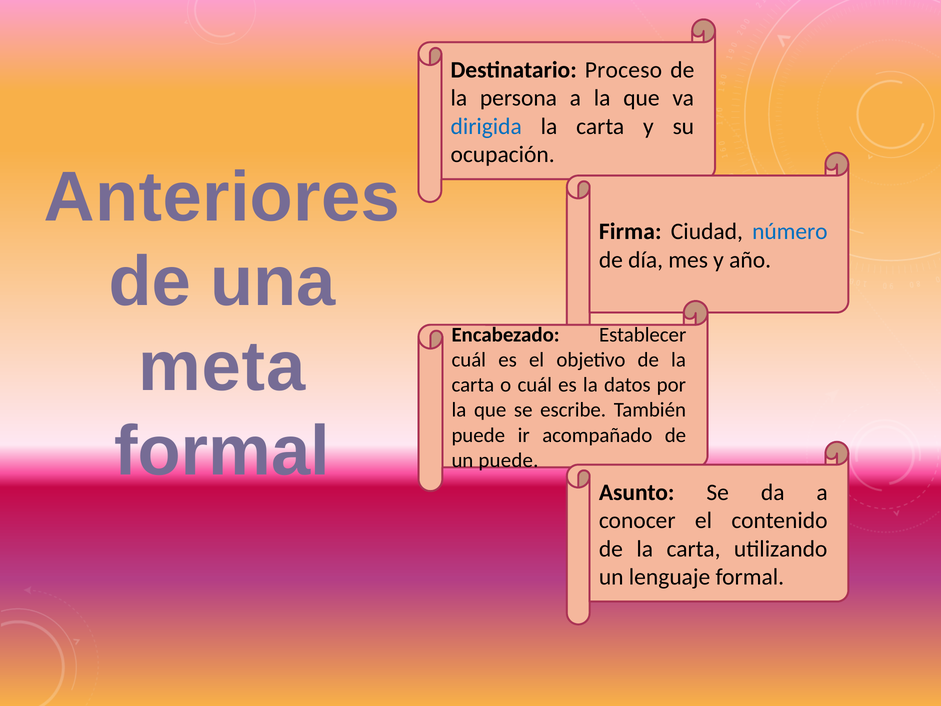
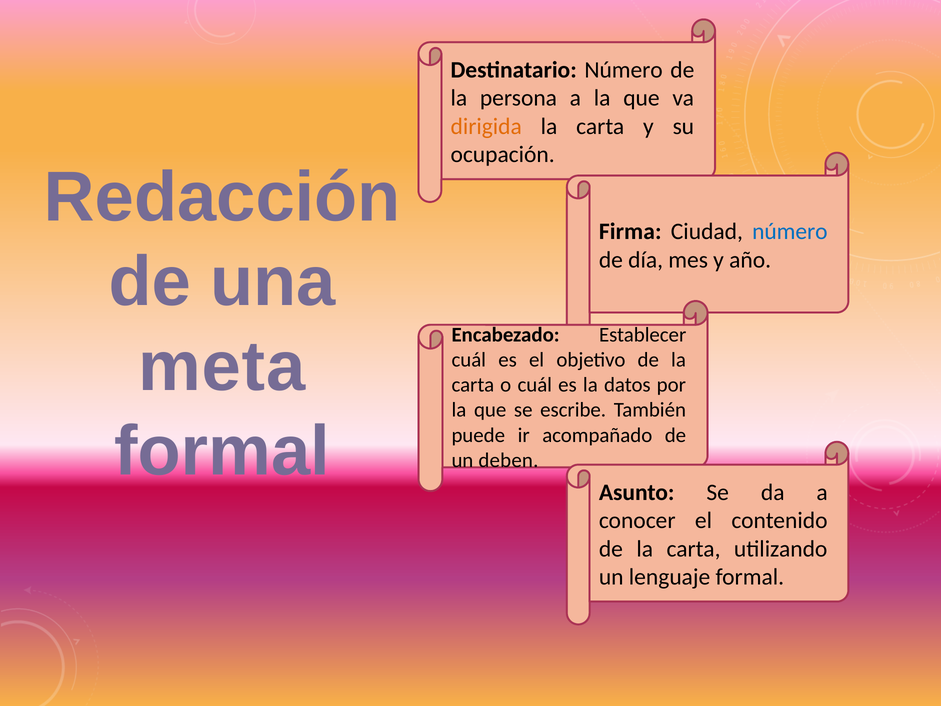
Destinatario Proceso: Proceso -> Número (624, 70)
dirigida colour: blue -> orange (486, 126)
Anteriores: Anteriores -> Redacción (222, 197)
un puede: puede -> deben (508, 460)
